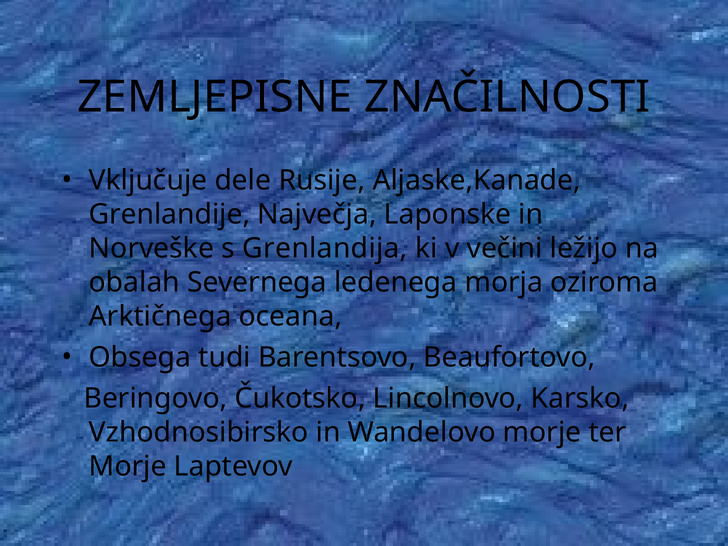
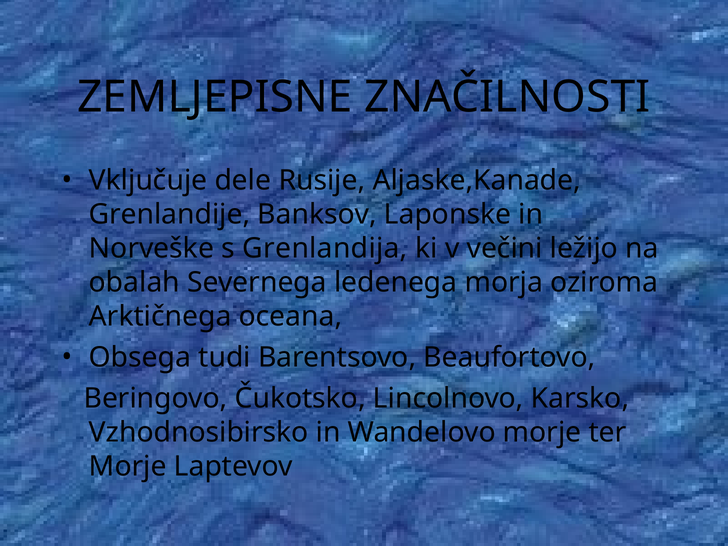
Največja: Največja -> Banksov (317, 214)
